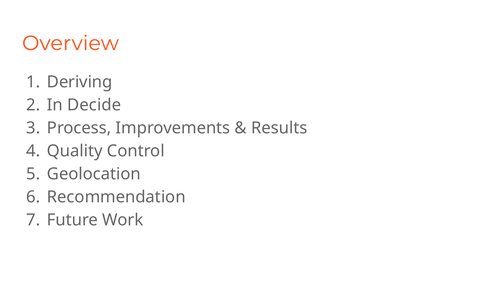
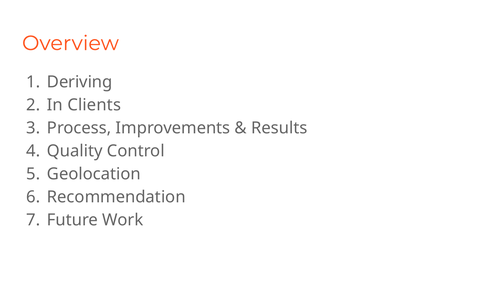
Decide: Decide -> Clients (94, 105)
